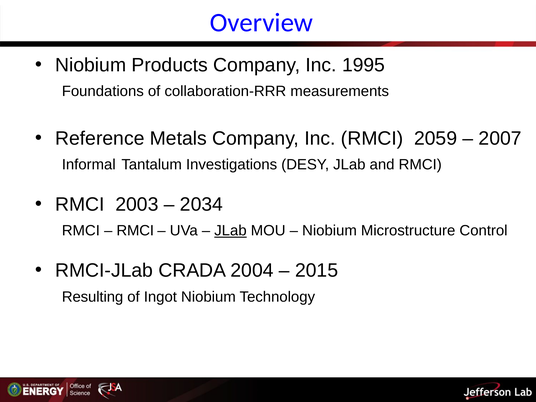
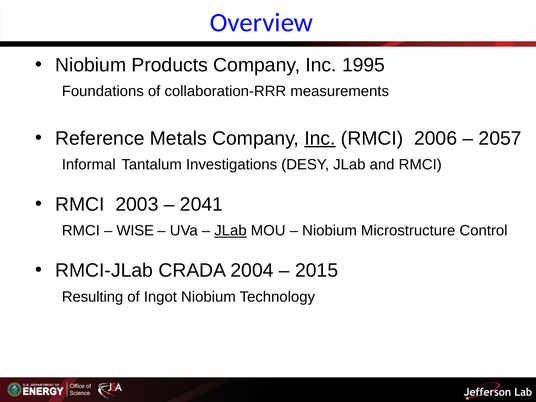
Inc underline: none -> present (320, 138)
2059: 2059 -> 2006 (436, 138)
2007: 2007 -> 2057 (500, 138)
2034: 2034 -> 2041 (201, 204)
RMCI: RMCI -> WISE (135, 231)
